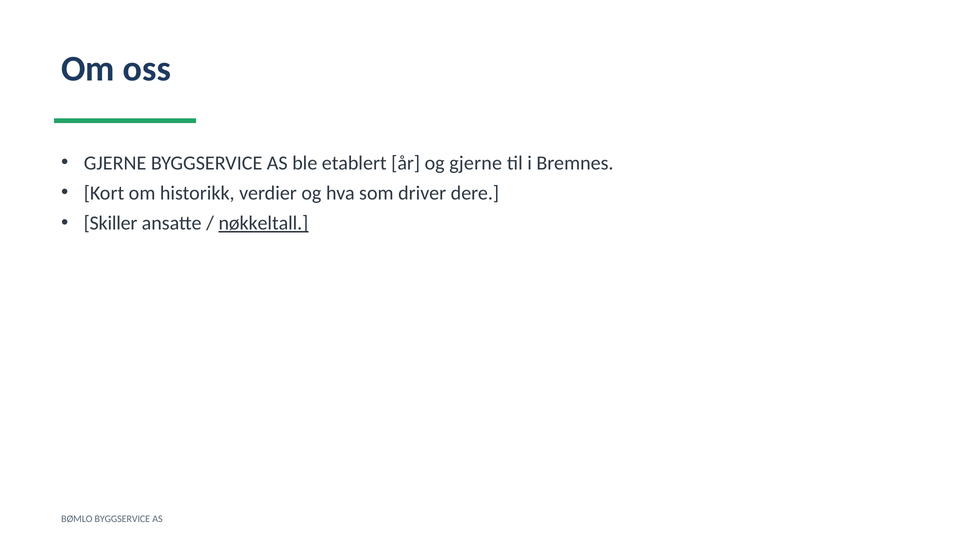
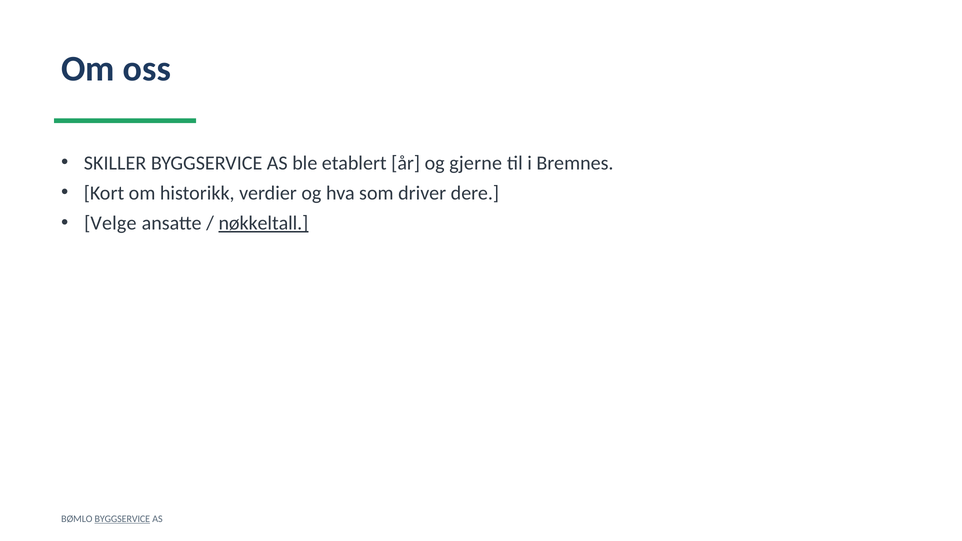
GJERNE: GJERNE -> SKILLER (115, 163)
Skiller: Skiller -> Velge (110, 223)
BYGGSERVICE underline: none -> present (122, 519)
